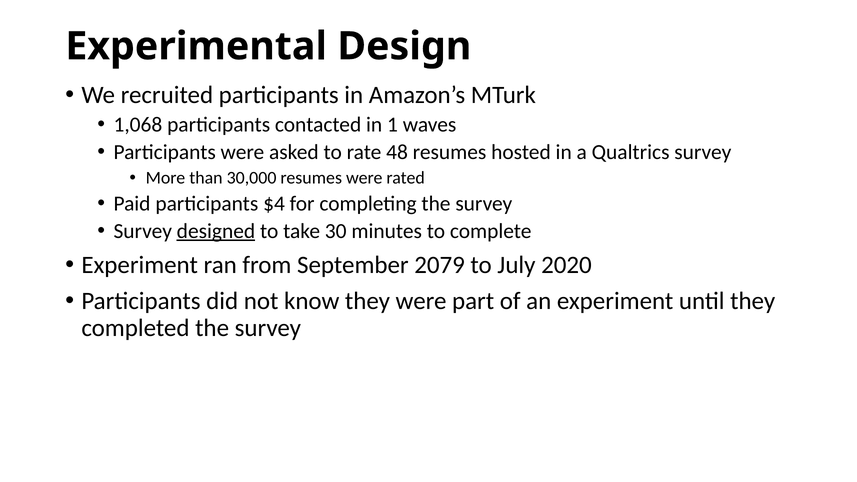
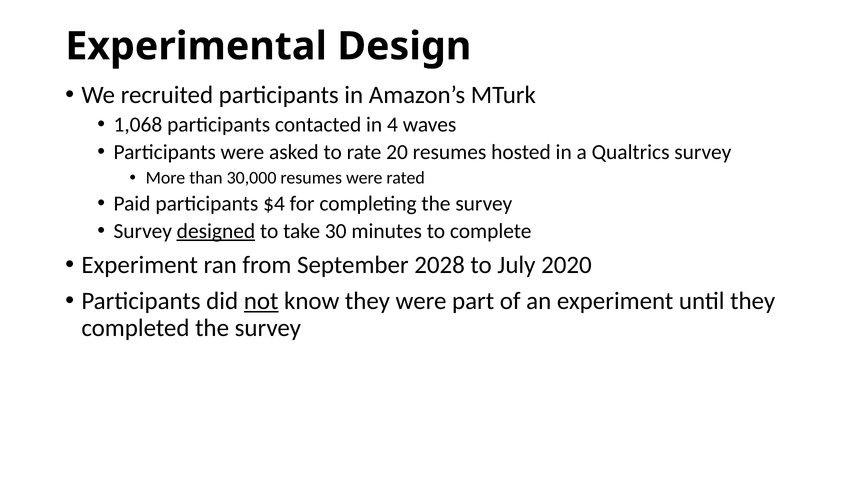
1: 1 -> 4 (392, 125)
48: 48 -> 20 (397, 152)
2079: 2079 -> 2028 (440, 265)
not underline: none -> present (261, 301)
